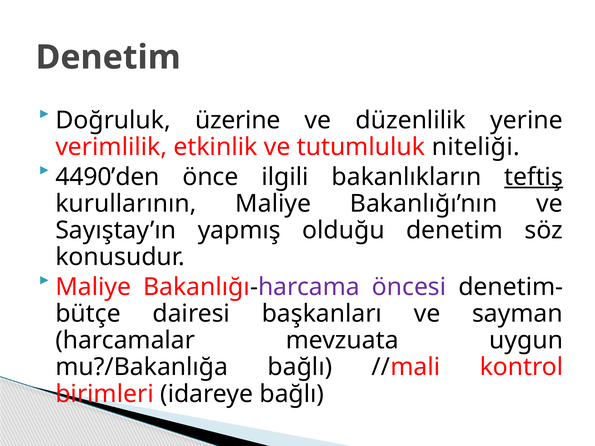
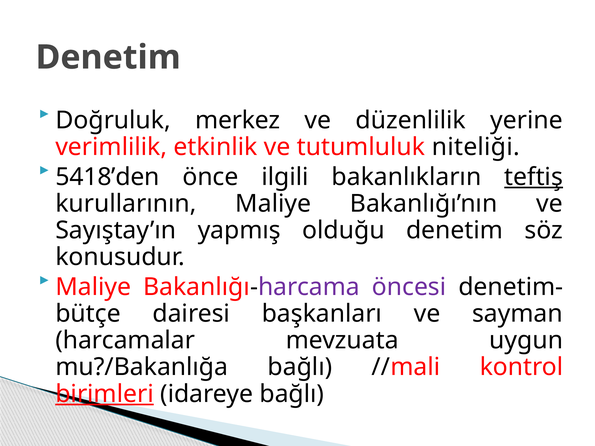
üzerine: üzerine -> merkez (238, 120)
4490’den: 4490’den -> 5418’den (108, 177)
birimleri underline: none -> present (105, 394)
